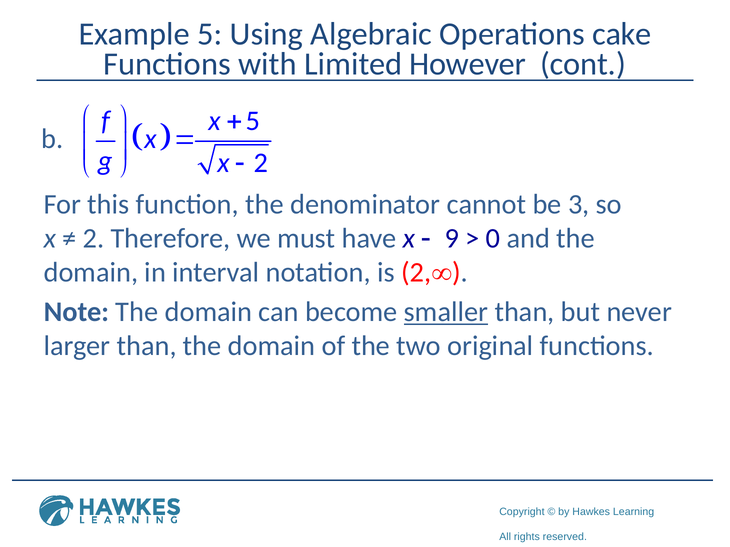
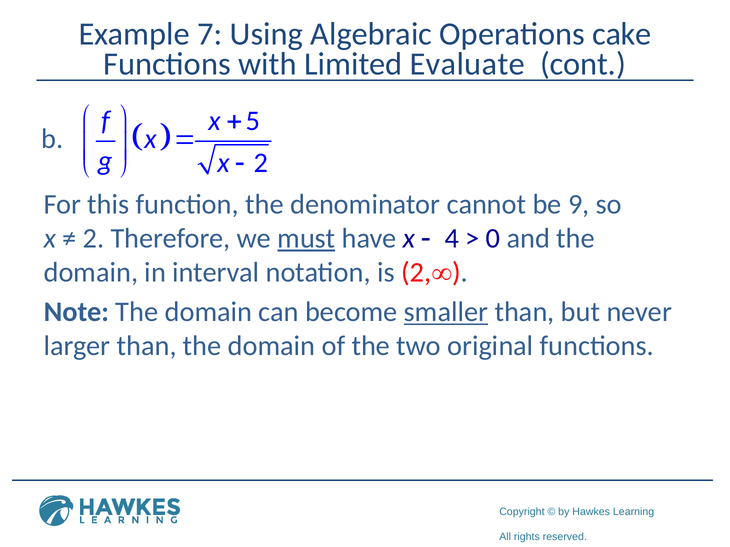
Example 5: 5 -> 7 (210, 34)
However: However -> Evaluate (467, 64)
3: 3 -> 9 (579, 204)
must underline: none -> present (306, 238)
9: 9 -> 4 (452, 238)
